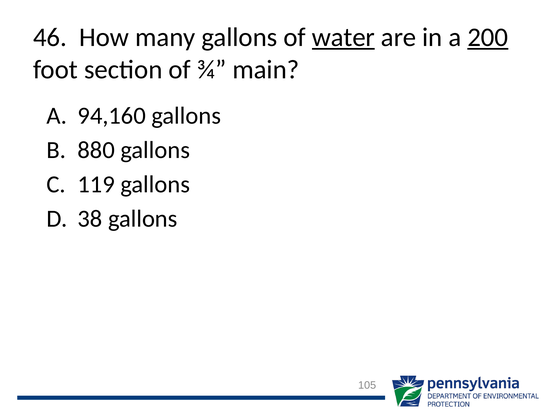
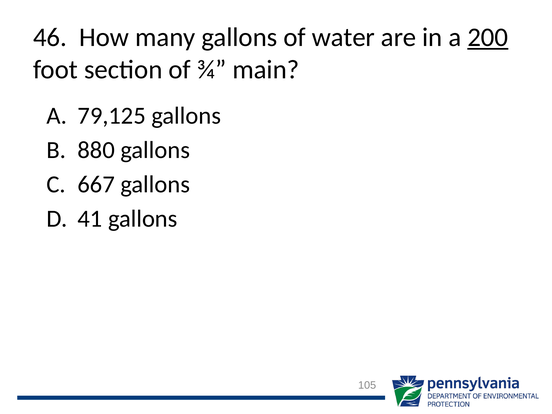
water underline: present -> none (343, 37)
94,160: 94,160 -> 79,125 (112, 116)
119: 119 -> 667 (96, 185)
38: 38 -> 41 (90, 219)
